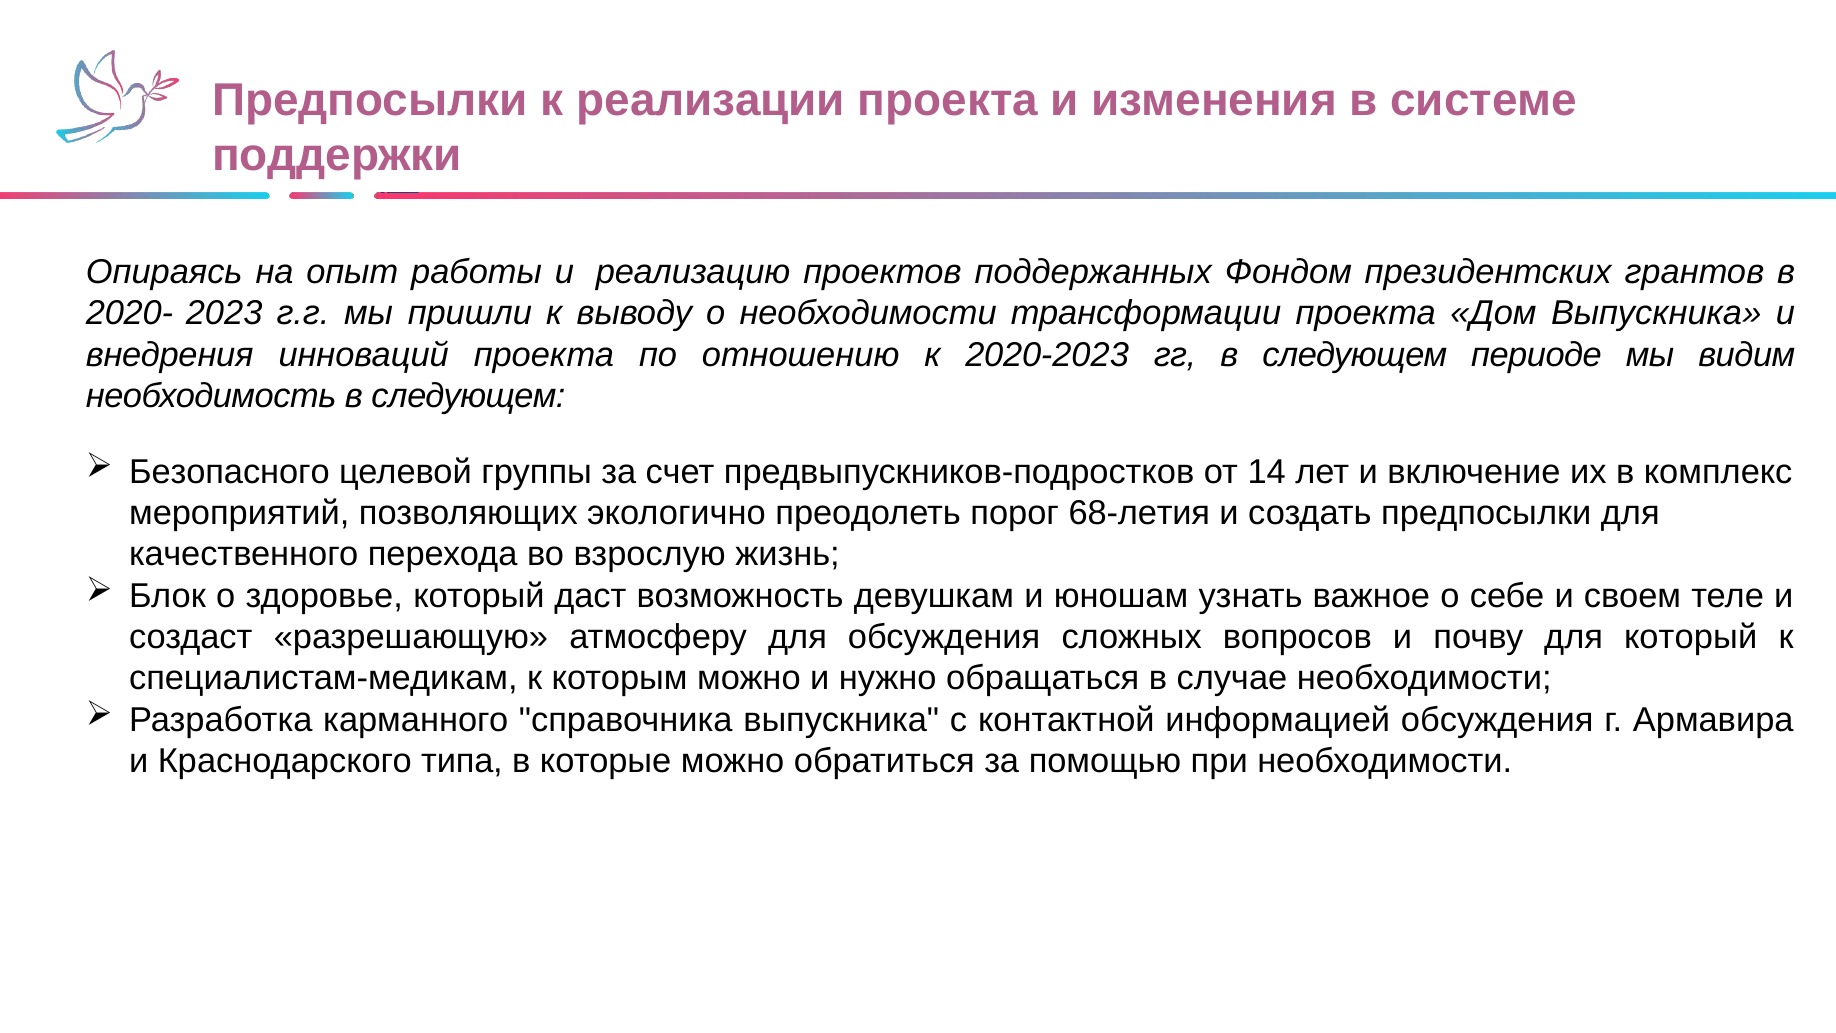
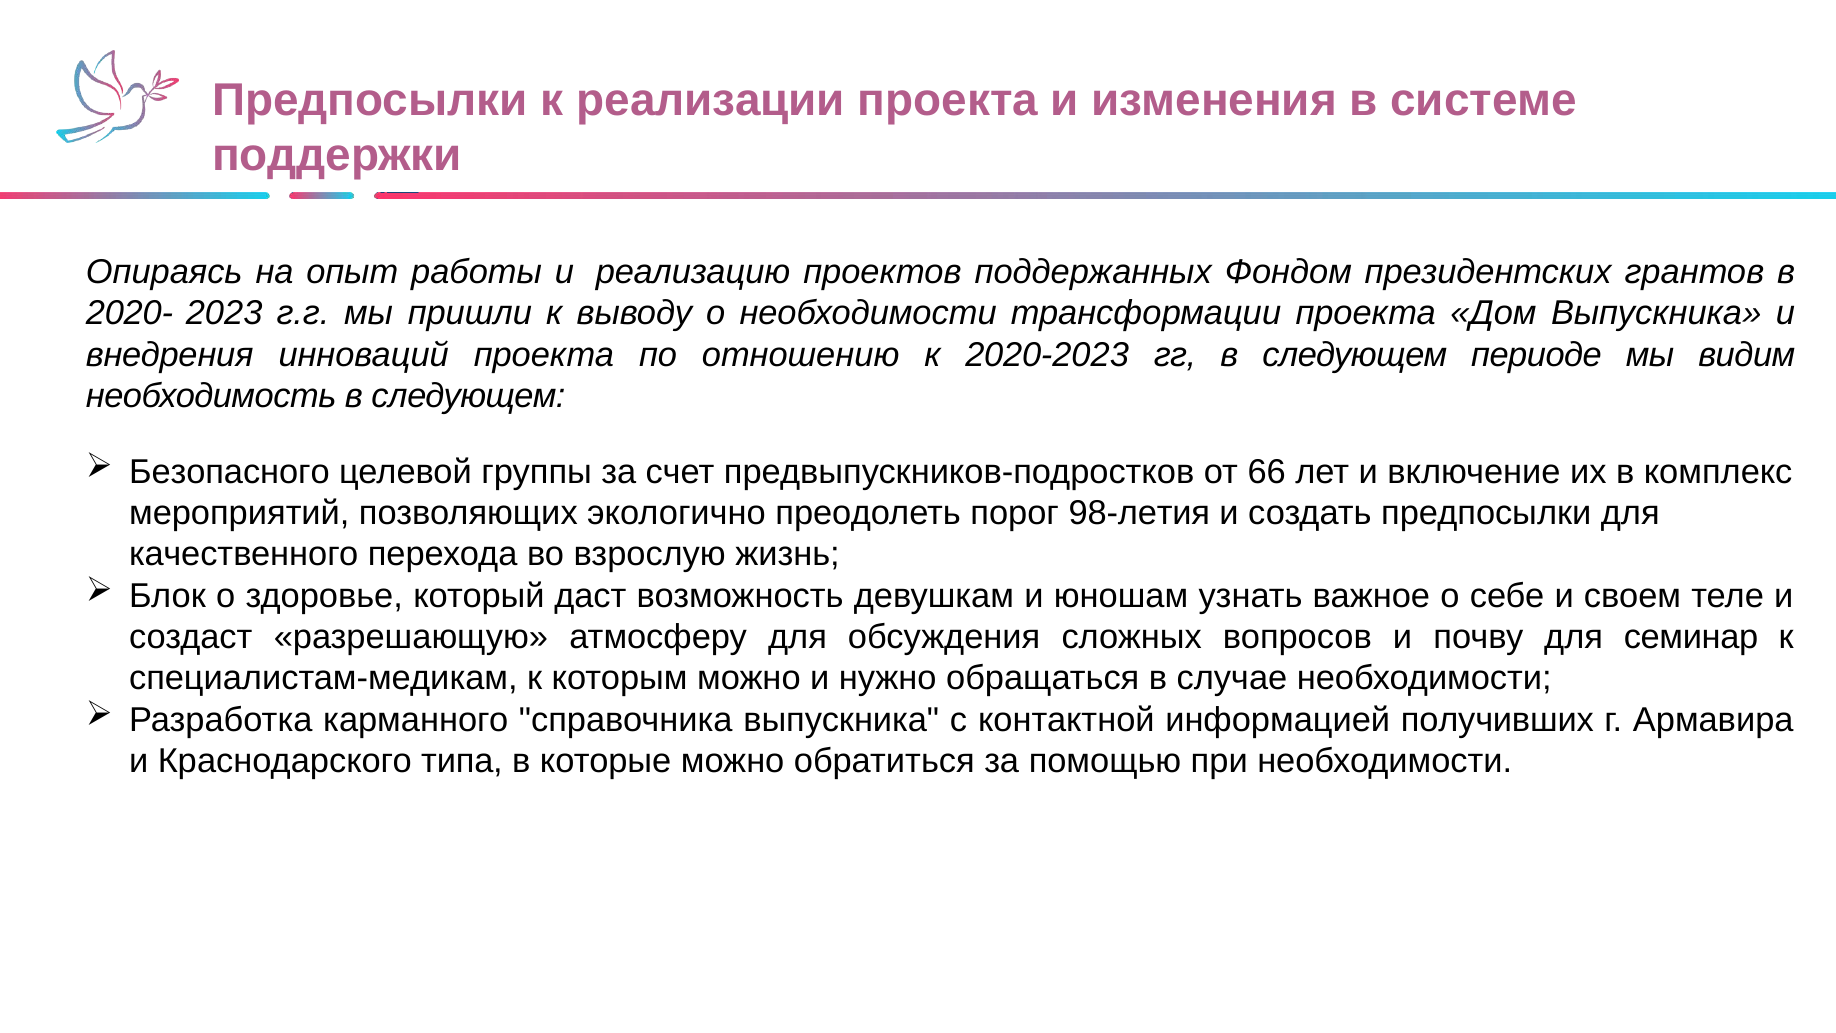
14: 14 -> 66 (1267, 472)
68-летия: 68-летия -> 98-летия (1139, 513)
для который: который -> семинар (1691, 637)
информацией обсуждения: обсуждения -> получивших (1497, 720)
